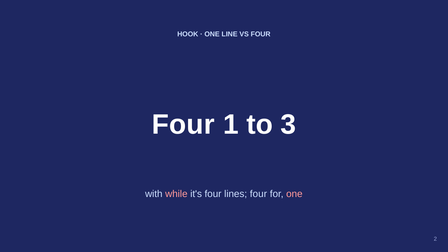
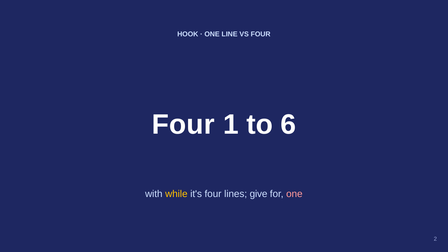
3: 3 -> 6 (288, 125)
while colour: pink -> yellow (176, 194)
lines four: four -> give (259, 194)
